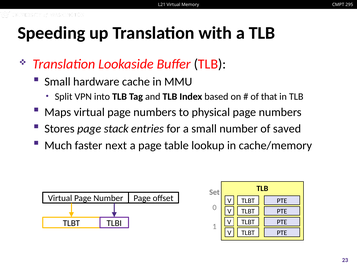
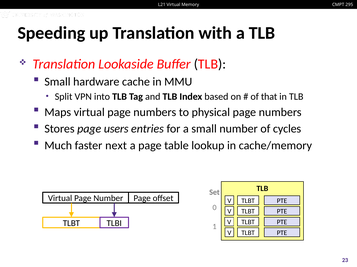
stack: stack -> users (116, 129)
saved: saved -> cycles (287, 129)
